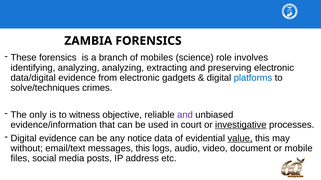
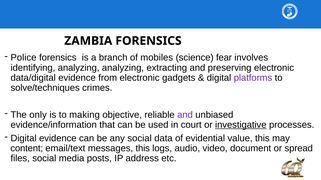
These: These -> Police (24, 58)
role: role -> fear (224, 58)
platforms colour: blue -> purple (253, 78)
witness: witness -> making (85, 115)
any notice: notice -> social (140, 139)
value underline: present -> none (240, 139)
without: without -> content (27, 149)
mobile: mobile -> spread (299, 149)
